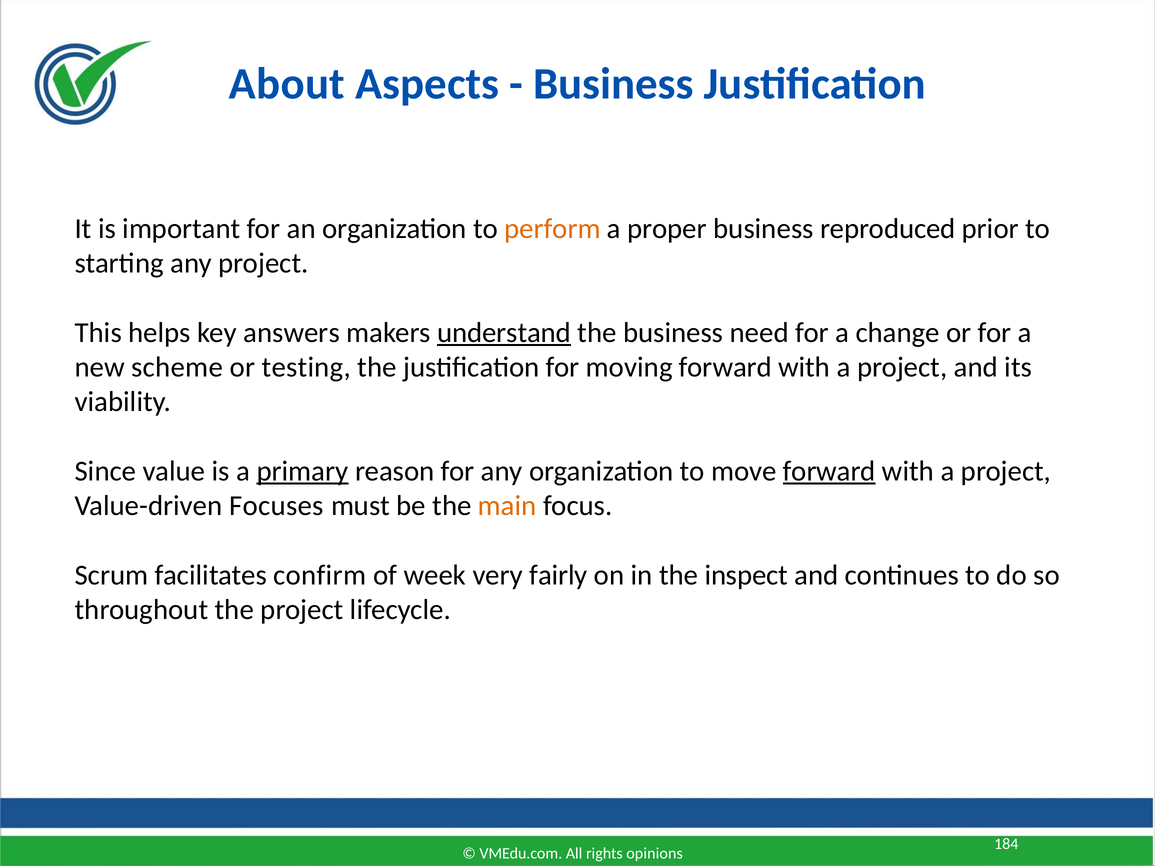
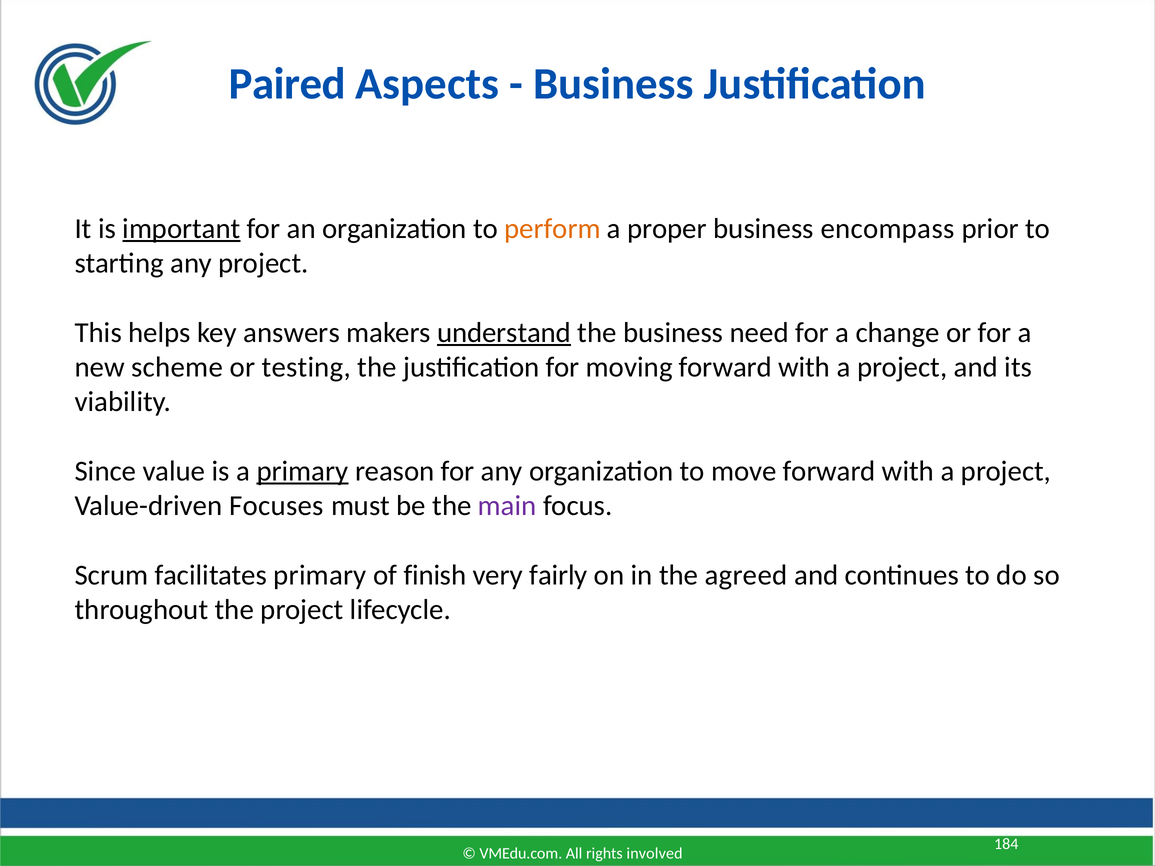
About: About -> Paired (287, 84)
important underline: none -> present (181, 229)
reproduced: reproduced -> encompass (887, 229)
forward underline: present -> none (829, 471)
main colour: orange -> purple (507, 506)
facilitates confirm: confirm -> primary (320, 575)
week: week -> finish (435, 575)
inspect: inspect -> agreed (746, 575)
opinions: opinions -> involved (655, 854)
